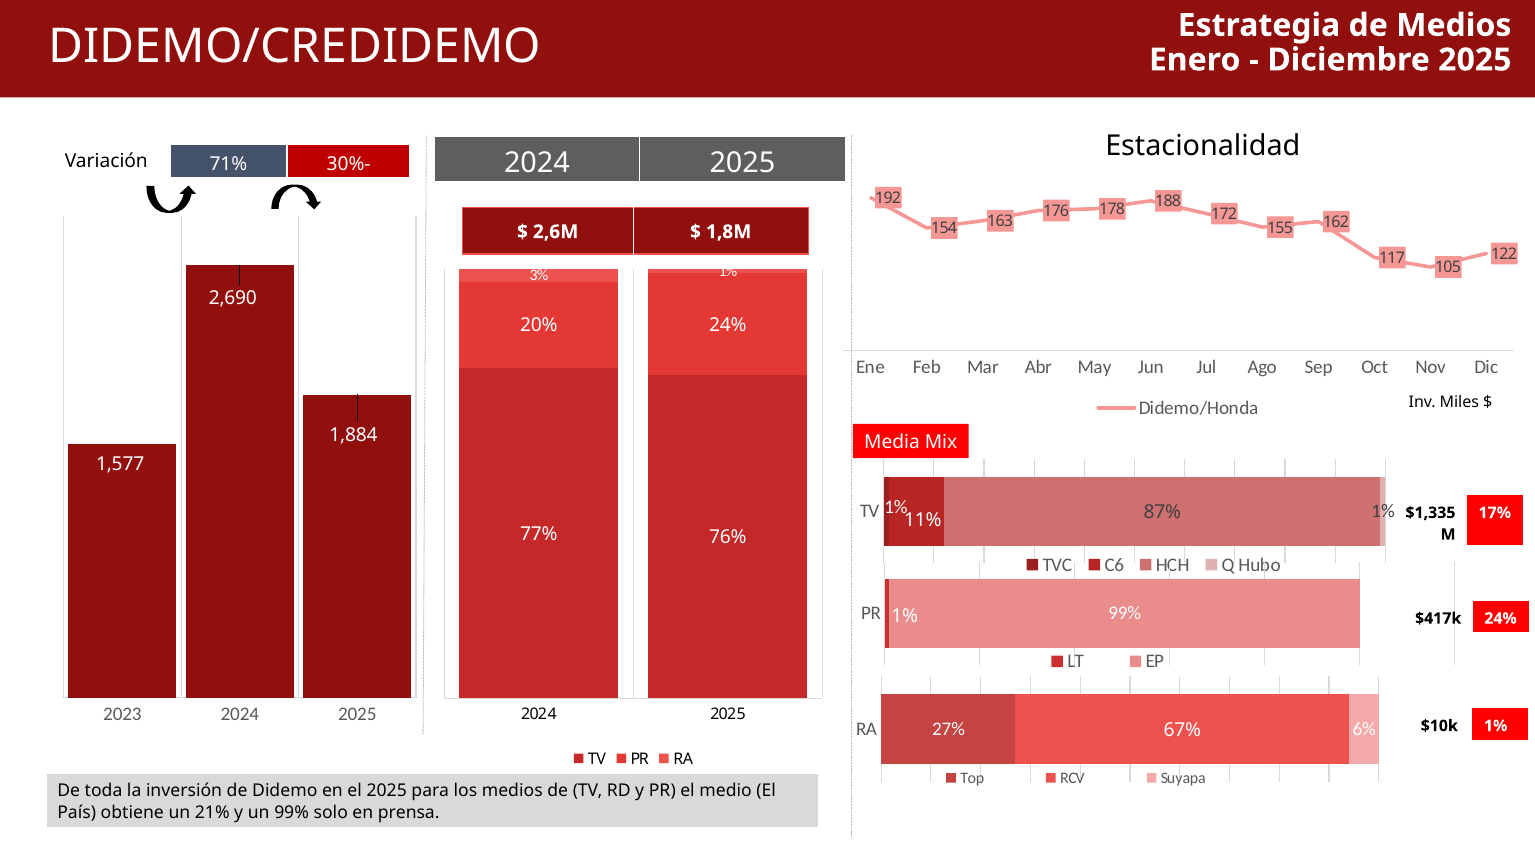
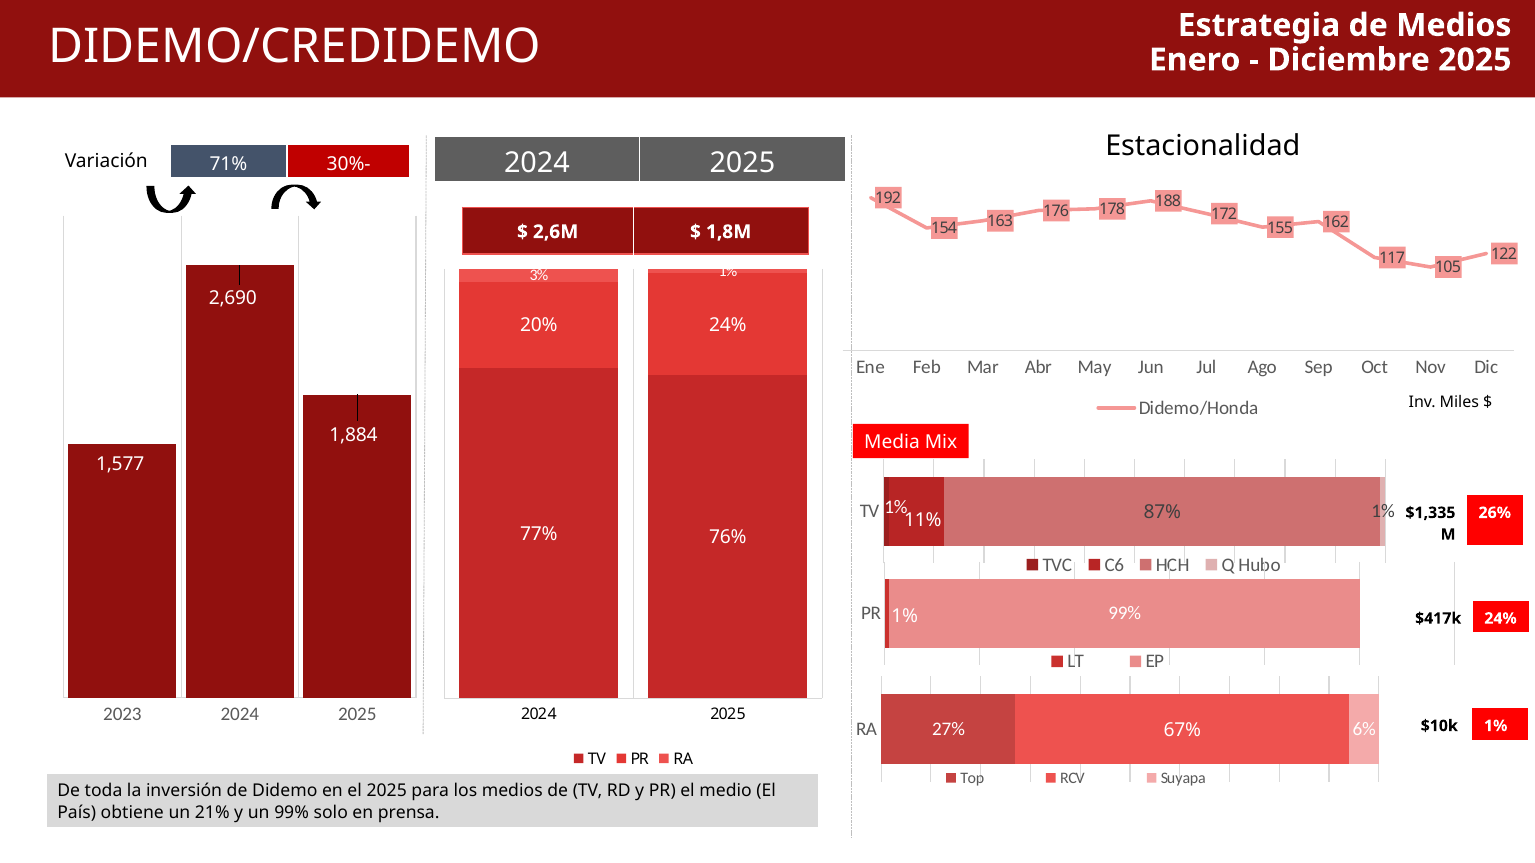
17%: 17% -> 26% (1495, 513)
